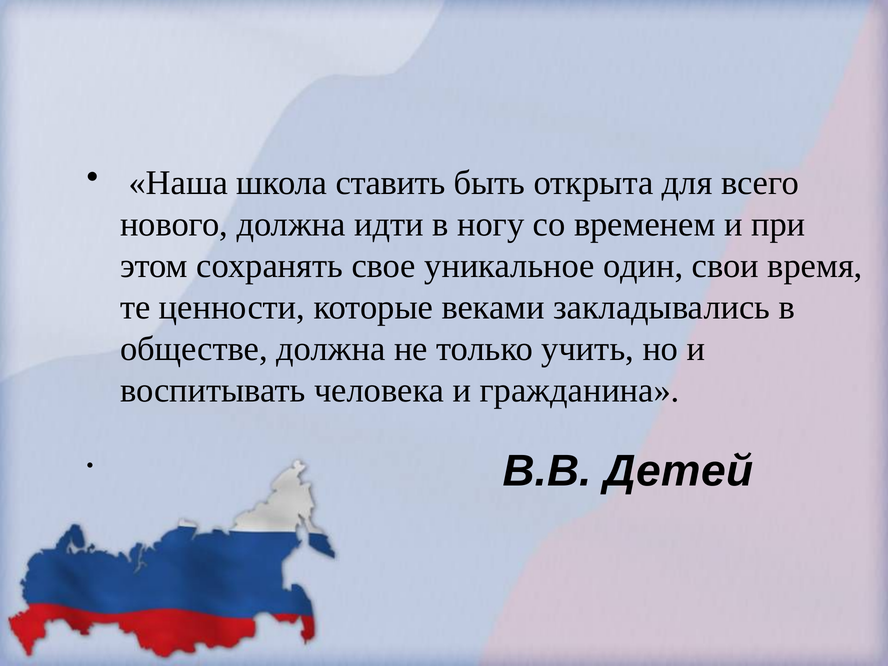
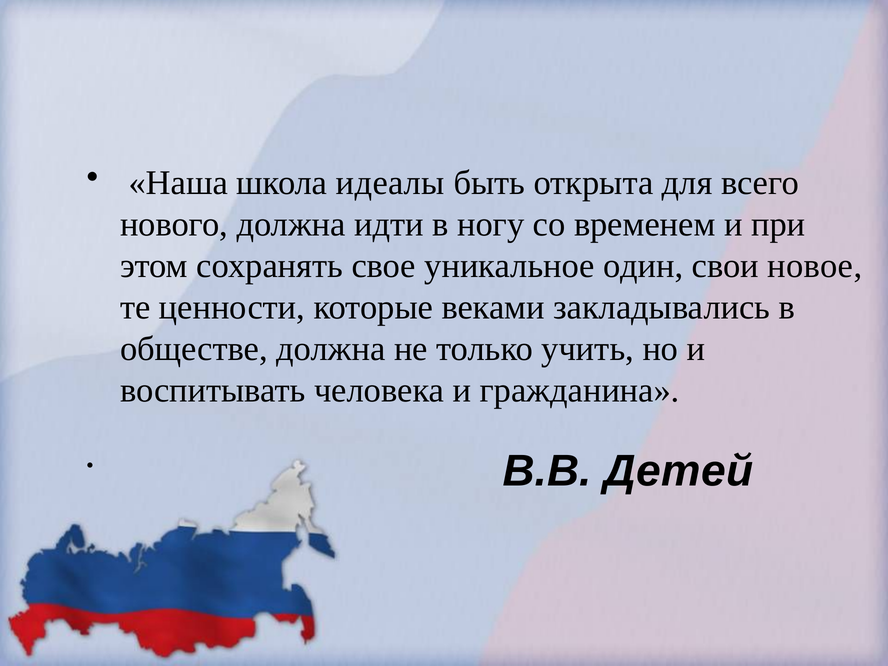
ставить: ставить -> идеалы (390, 183)
время: время -> новое (815, 266)
